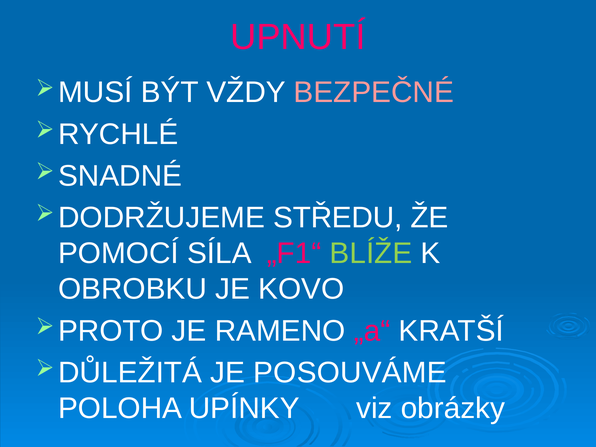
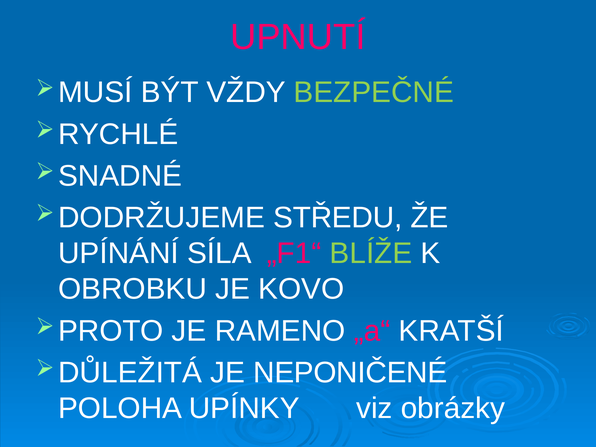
BEZPEČNÉ colour: pink -> light green (374, 92)
POMOCÍ: POMOCÍ -> UPÍNÁNÍ (118, 253)
POSOUVÁME: POSOUVÁME -> NEPONIČENÉ (350, 373)
